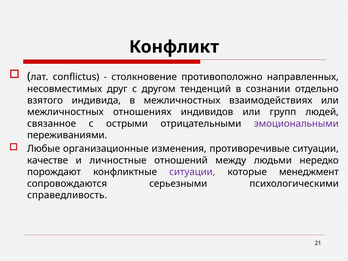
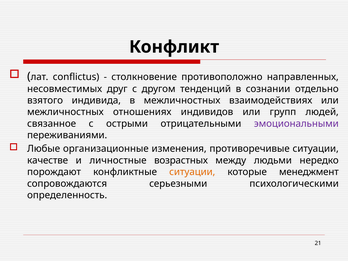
отношений: отношений -> возрастных (181, 160)
ситуации colour: purple -> orange (192, 172)
справедливость: справедливость -> определенность (67, 195)
